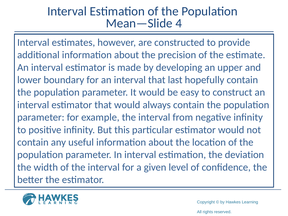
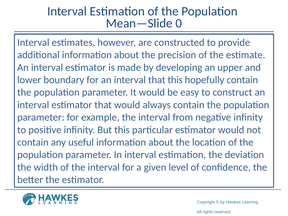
4: 4 -> 0 (179, 23)
that last: last -> this (175, 80)
